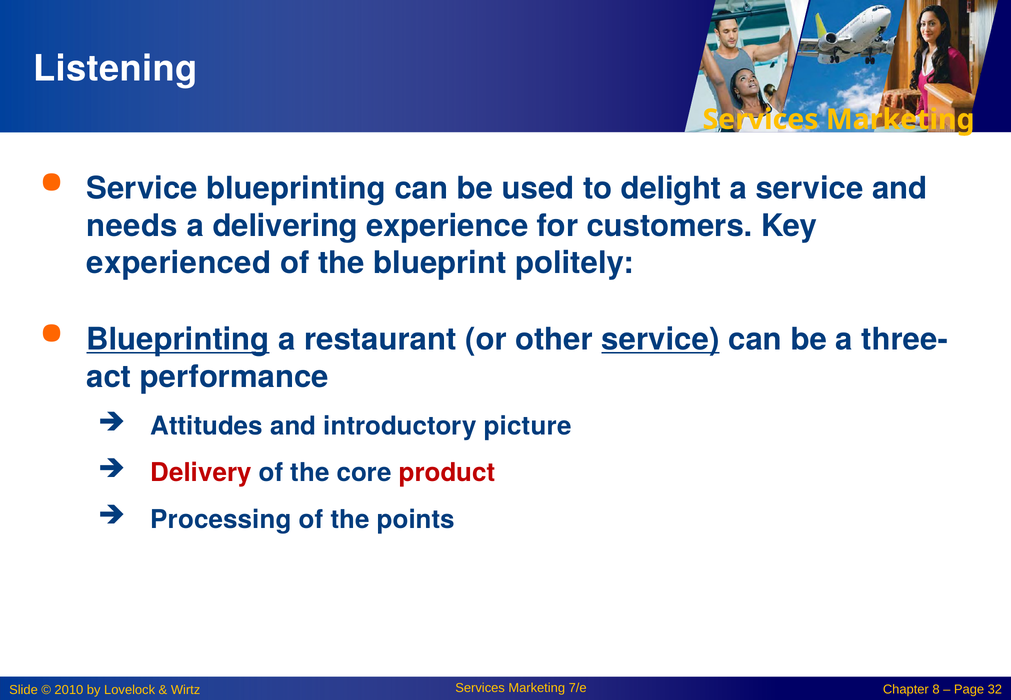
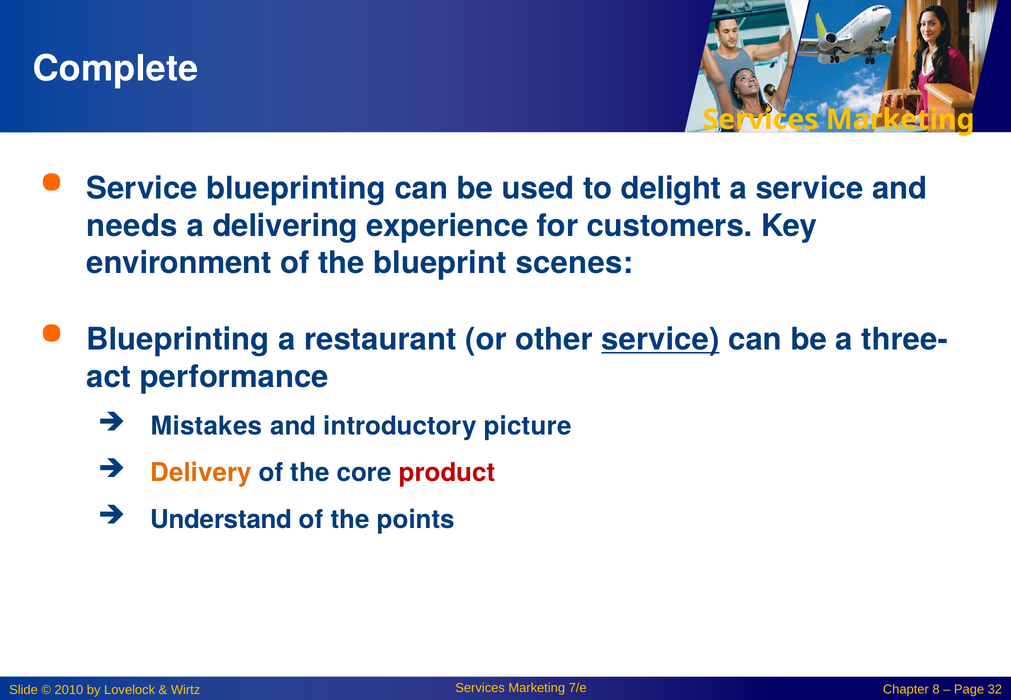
Listening: Listening -> Complete (116, 69)
experienced: experienced -> environment (179, 263)
politely: politely -> scenes (575, 263)
Blueprinting underline: present -> none (178, 339)
Attitudes: Attitudes -> Mistakes (206, 426)
Delivery colour: red -> orange (201, 473)
Processing: Processing -> Understand (221, 520)
